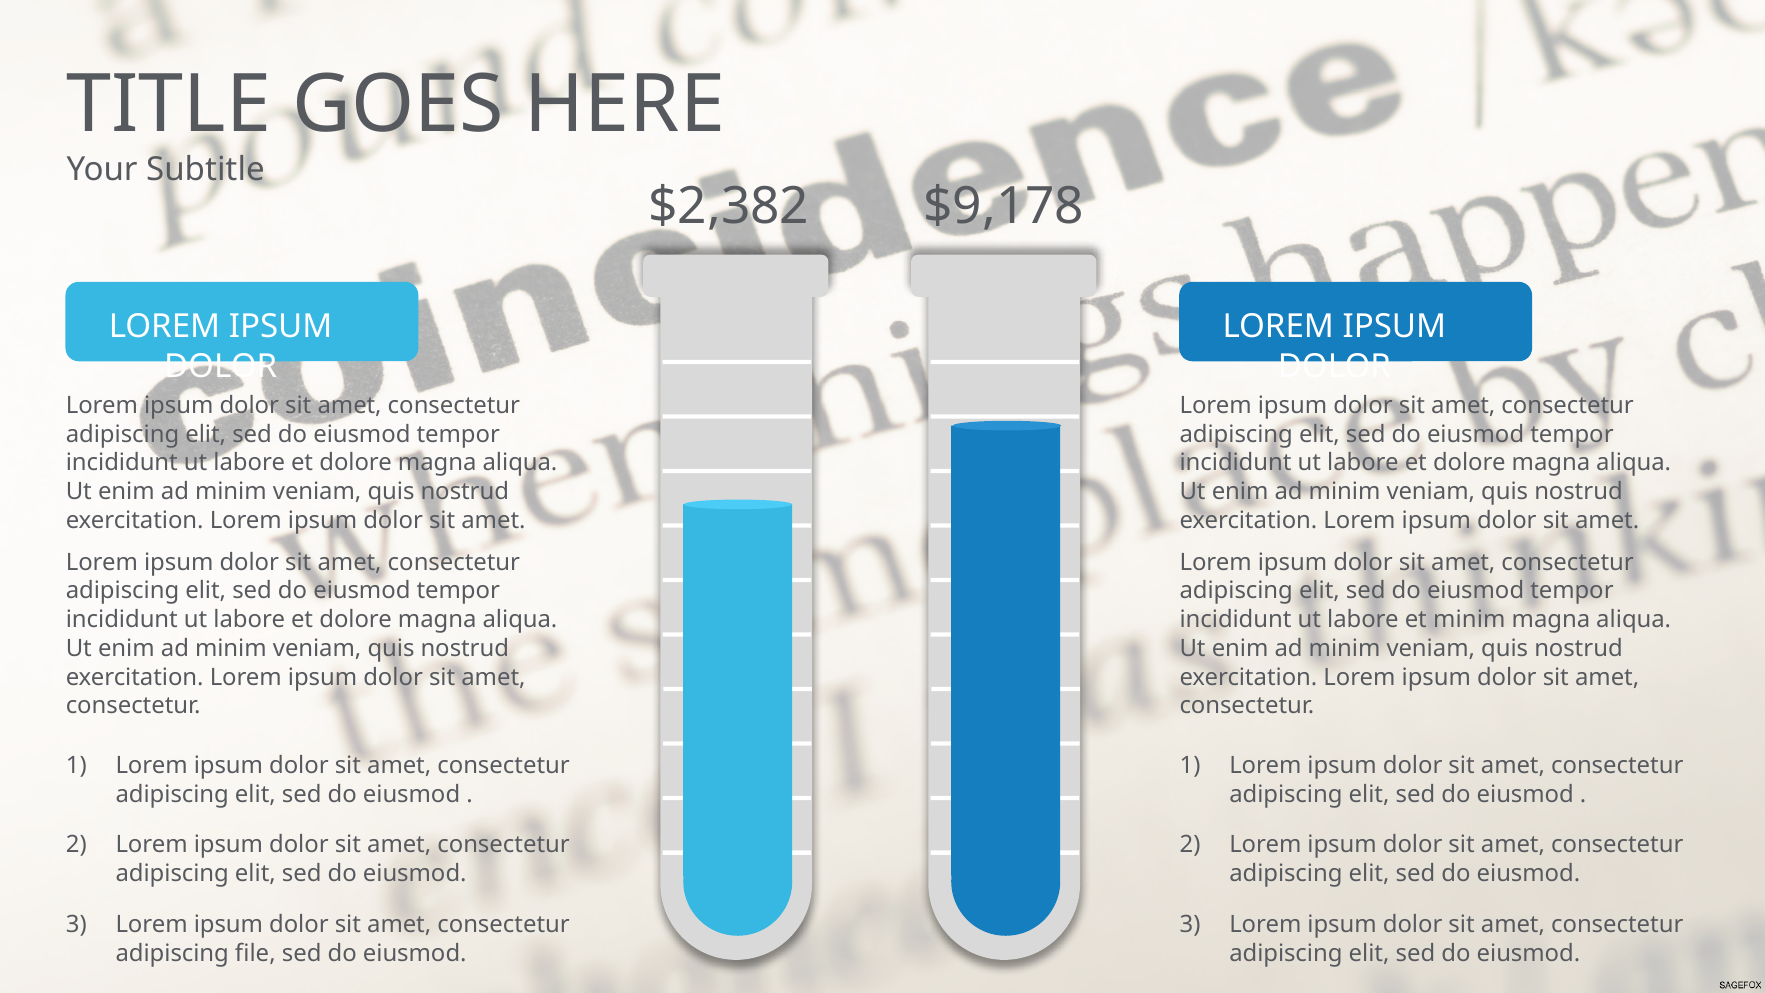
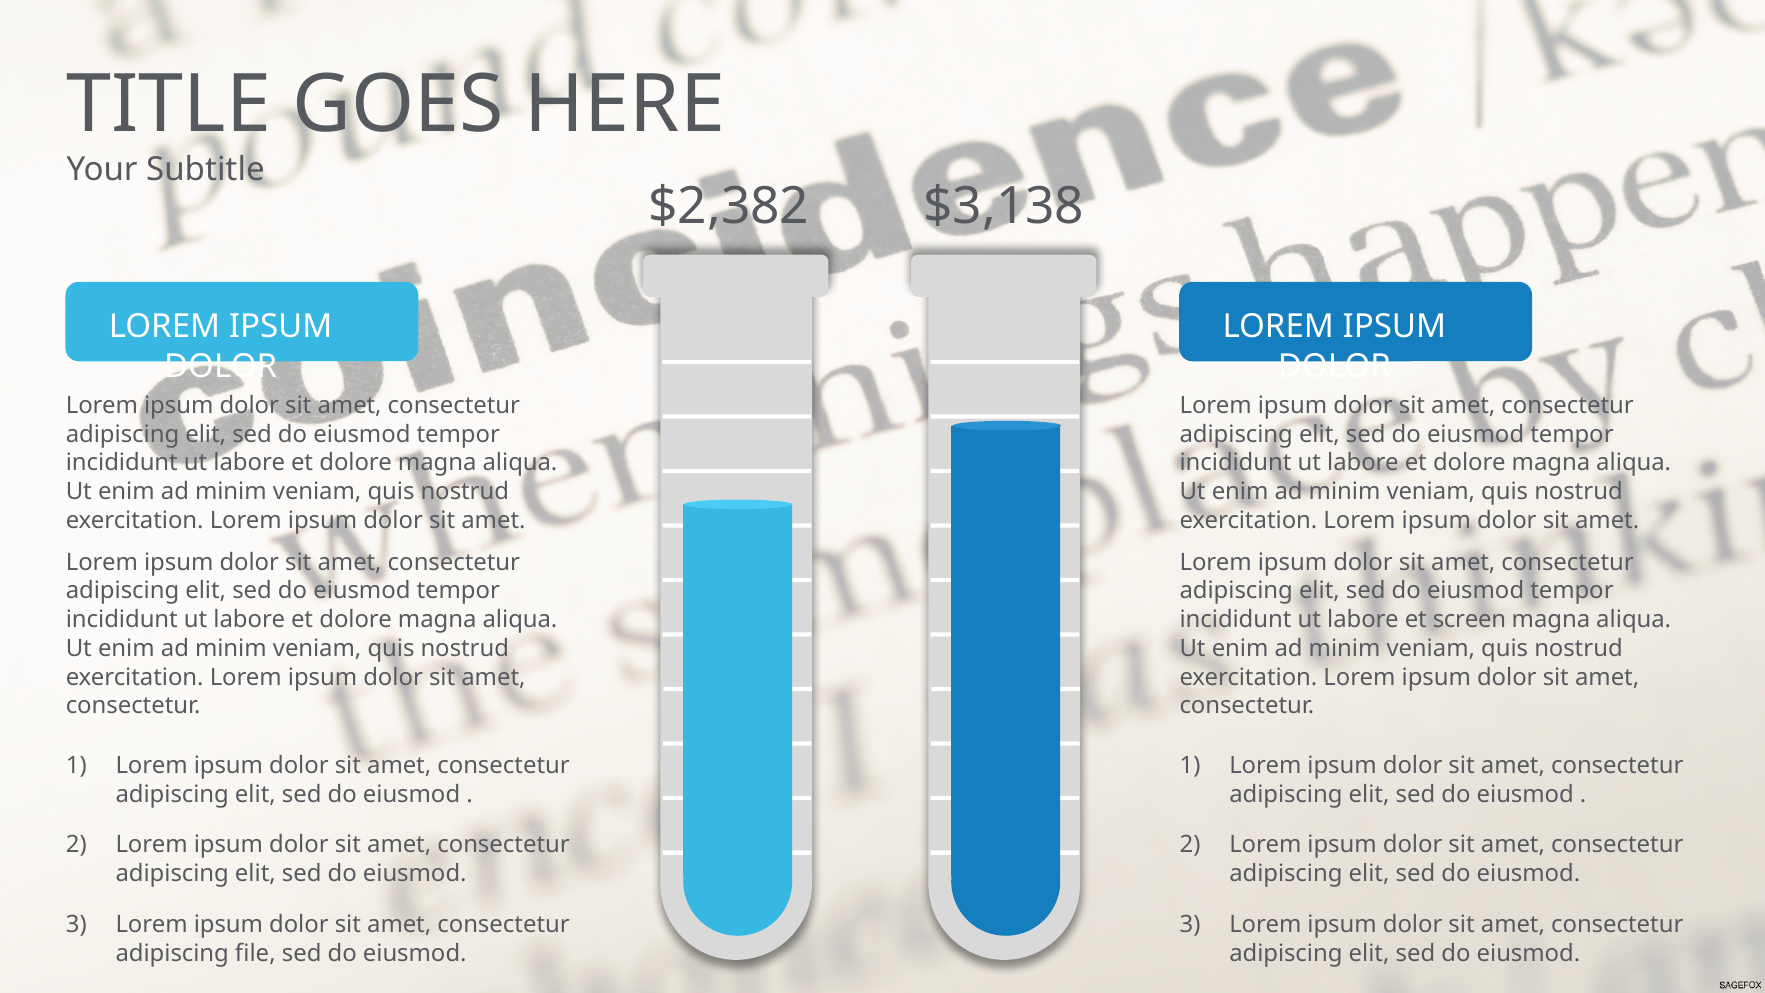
$9,178: $9,178 -> $3,138 (1004, 207)
et minim: minim -> screen (1469, 620)
